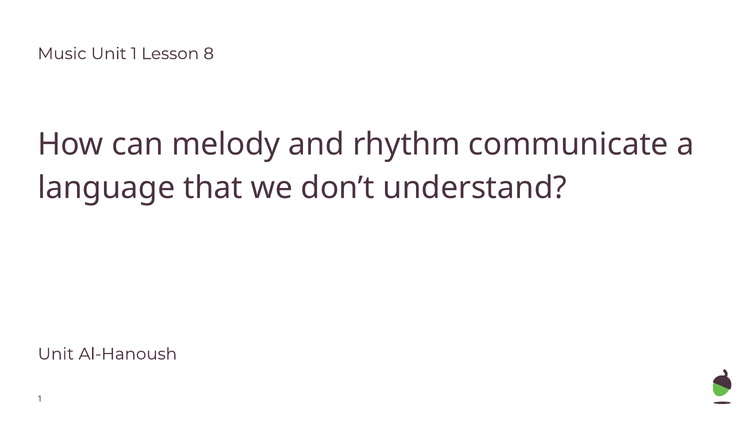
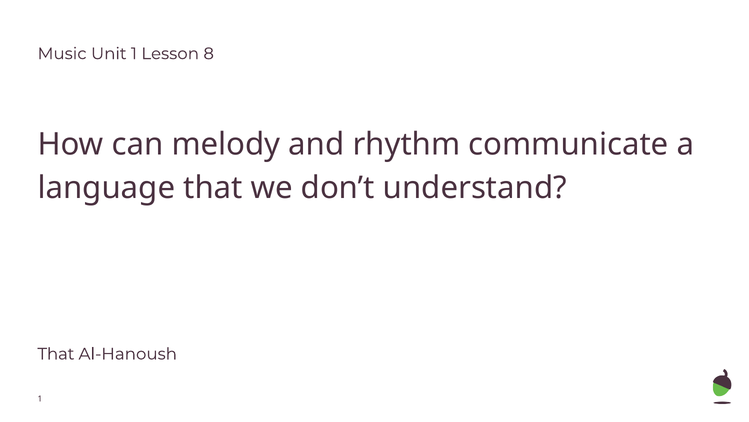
Unit: Unit -> That (56, 353)
